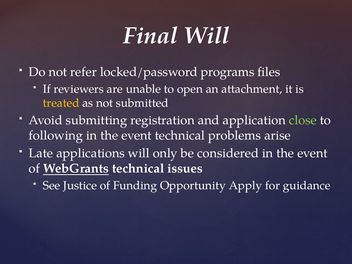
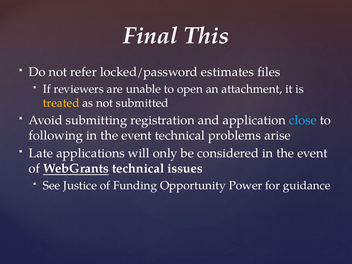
Final Will: Will -> This (206, 36)
programs: programs -> estimates (227, 72)
close colour: light green -> light blue (303, 120)
Apply: Apply -> Power (246, 185)
